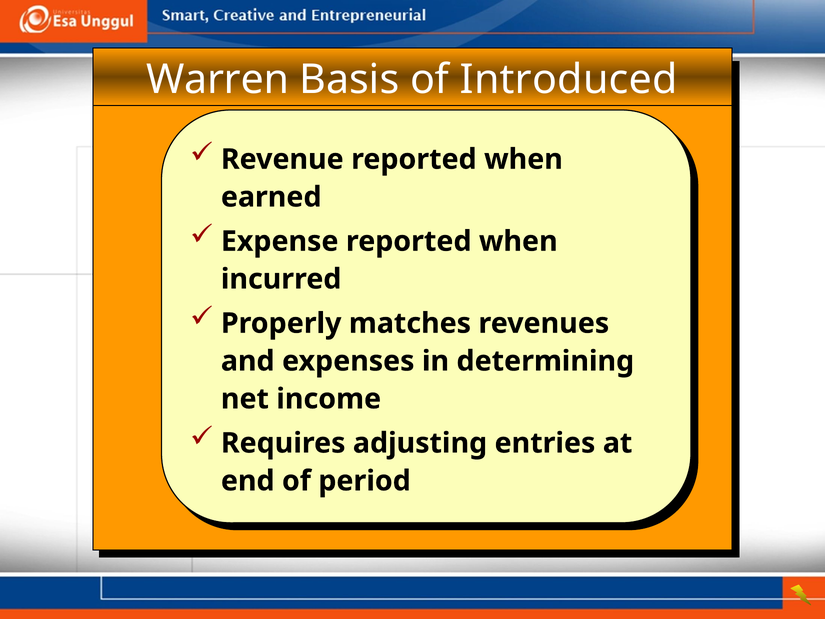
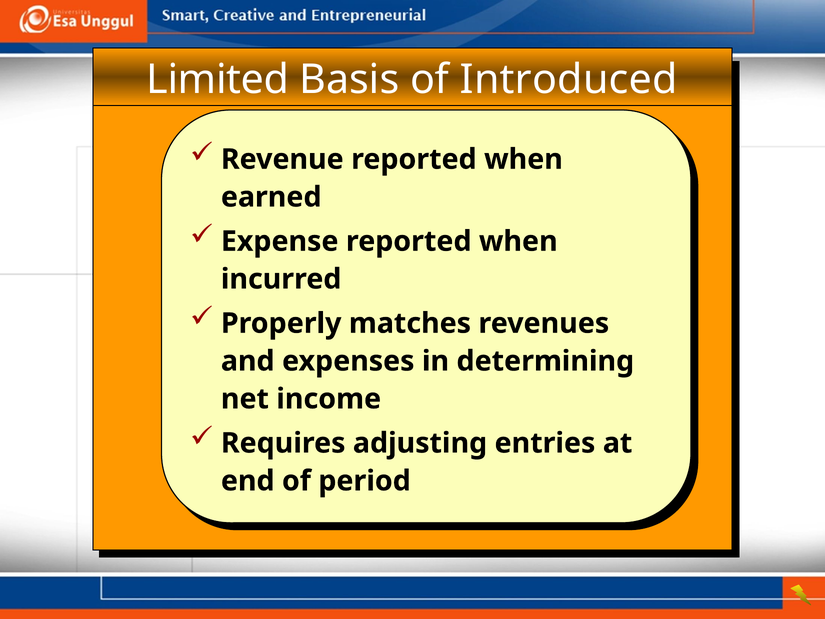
Warren: Warren -> Limited (218, 80)
